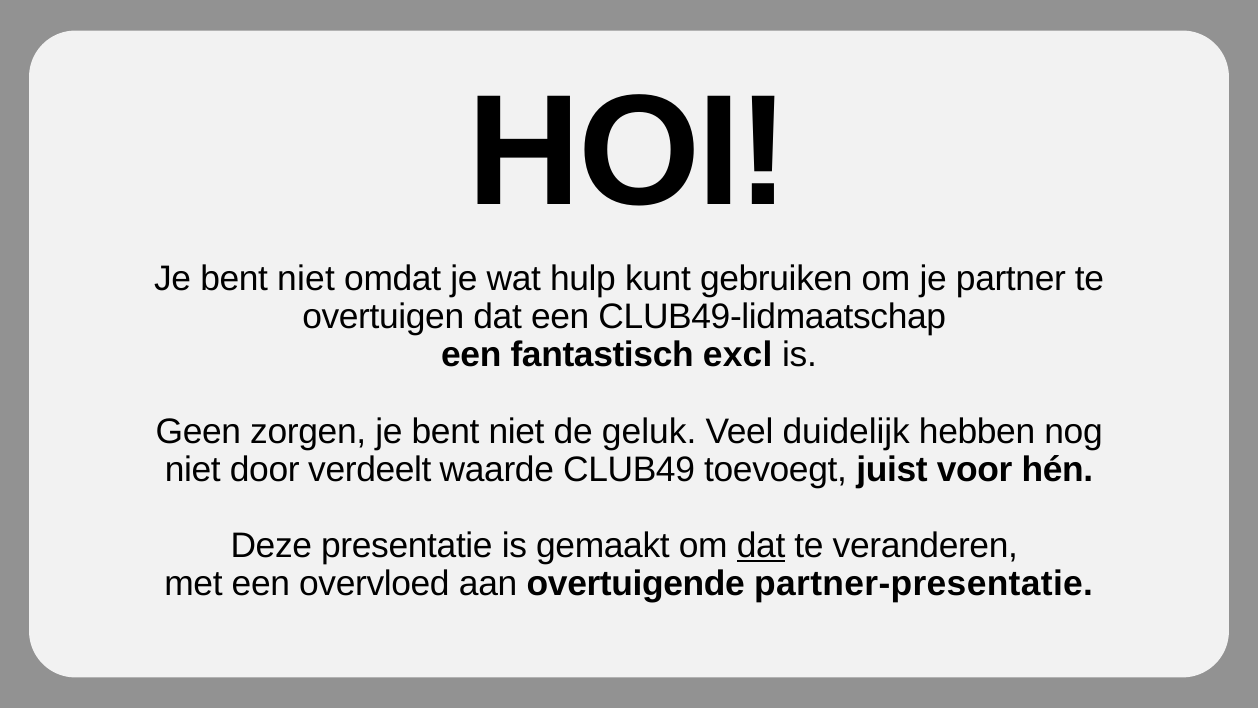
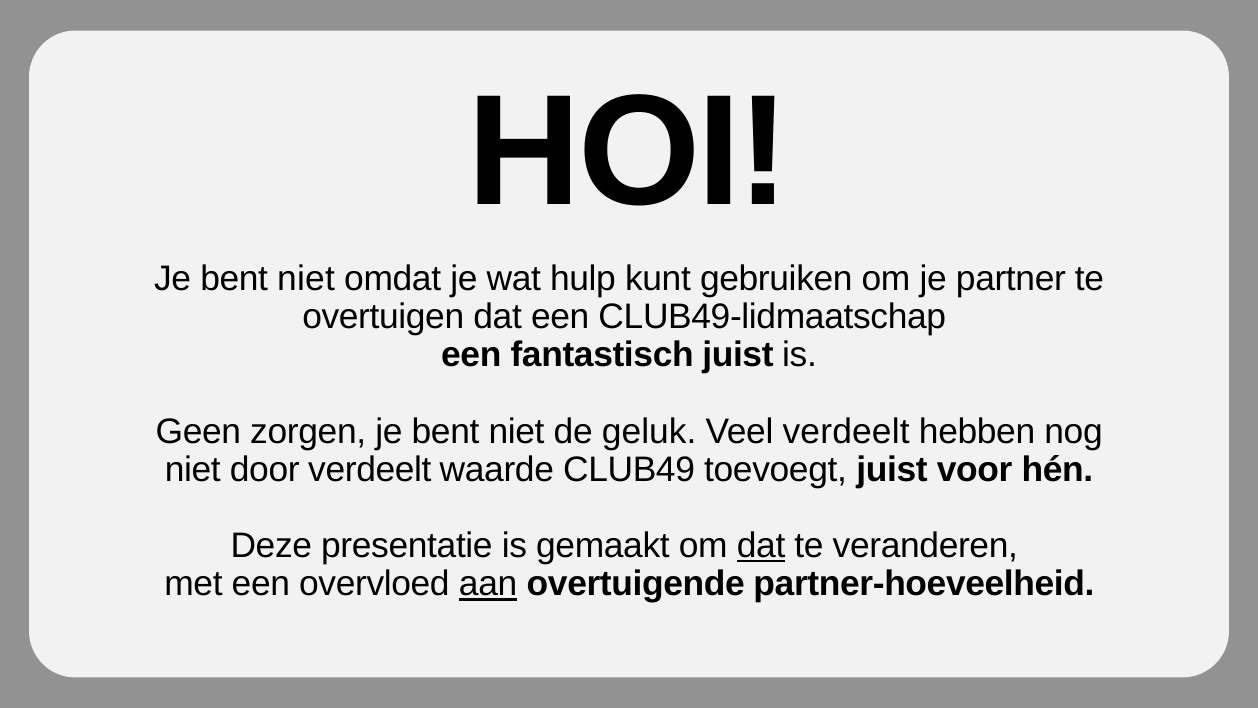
fantastisch excl: excl -> juist (738, 355)
Veel duidelijk: duidelijk -> verdeelt (846, 431)
aan underline: none -> present (488, 584)
partner-presentatie: partner-presentatie -> partner-hoeveelheid (924, 584)
